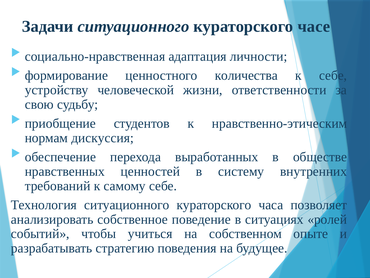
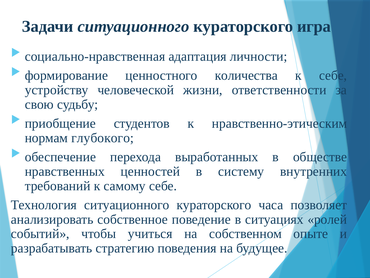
часе: часе -> игра (314, 26)
дискуссия: дискуссия -> глубокого (103, 138)
